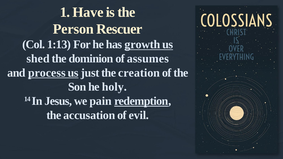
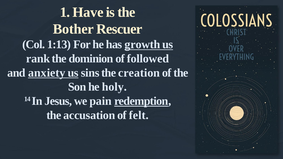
Person: Person -> Bother (73, 29)
shed: shed -> rank (38, 59)
assumes: assumes -> followed (148, 59)
process: process -> anxiety (47, 73)
just: just -> sins (90, 73)
evil: evil -> felt (139, 115)
